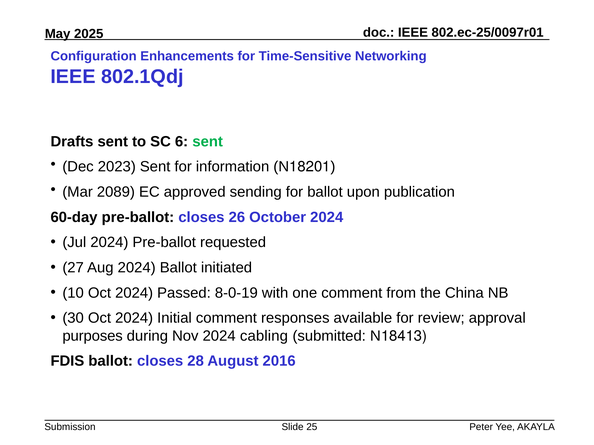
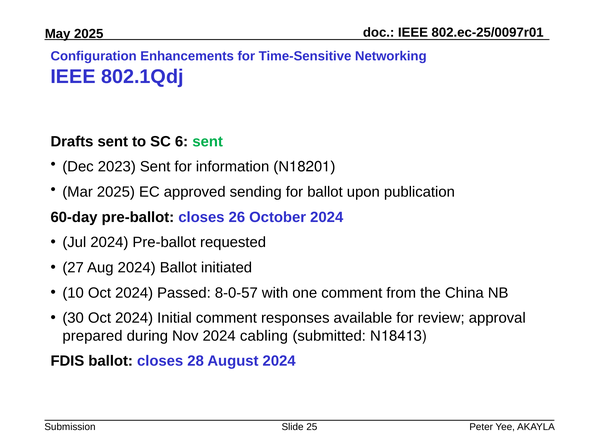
Mar 2089: 2089 -> 2025 (116, 192)
8-0-19: 8-0-19 -> 8-0-57 (236, 293)
purposes: purposes -> prepared (92, 336)
August 2016: 2016 -> 2024 (279, 362)
